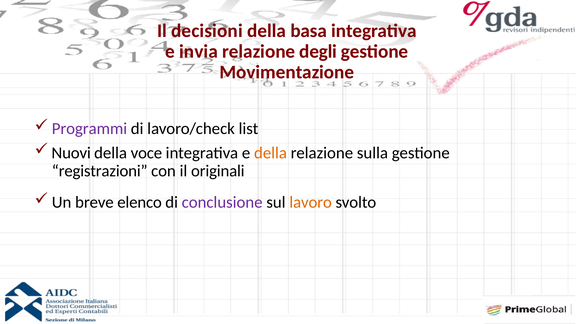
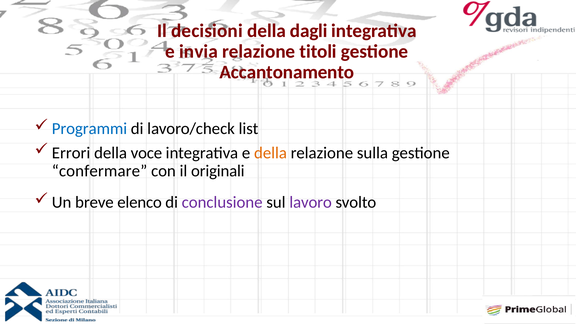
basa: basa -> dagli (309, 31)
degli: degli -> titoli (318, 51)
Movimentazione: Movimentazione -> Accantonamento (287, 72)
Programmi colour: purple -> blue (89, 129)
Nuovi: Nuovi -> Errori (71, 153)
registrazioni: registrazioni -> confermare (100, 171)
lavoro colour: orange -> purple (311, 202)
